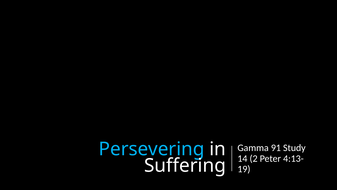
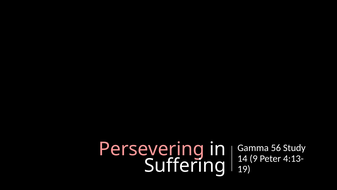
91: 91 -> 56 (276, 148)
Persevering colour: light blue -> pink (152, 149)
2: 2 -> 9 (254, 158)
